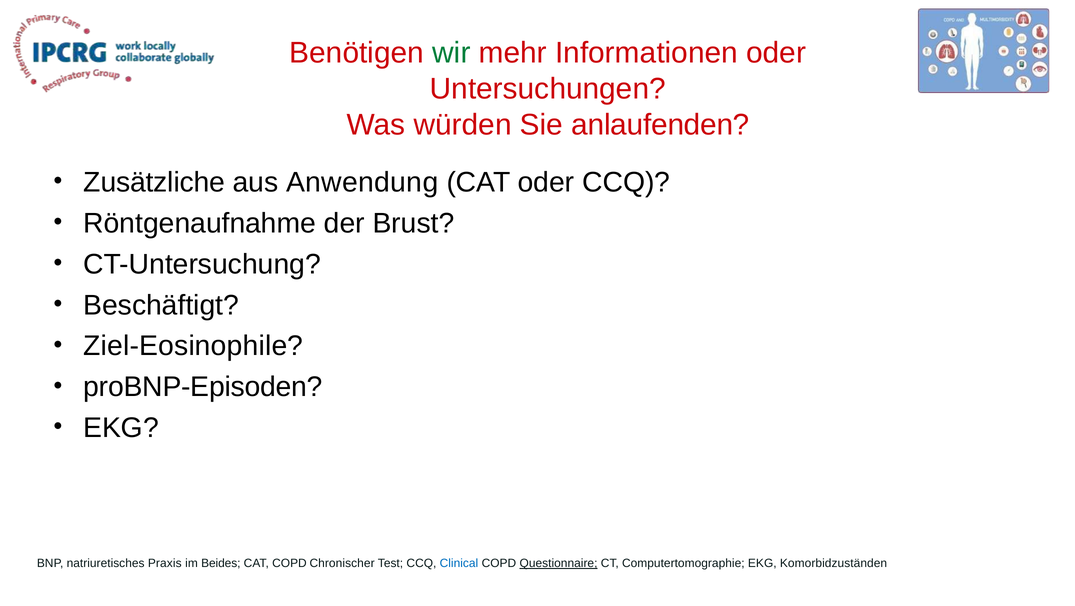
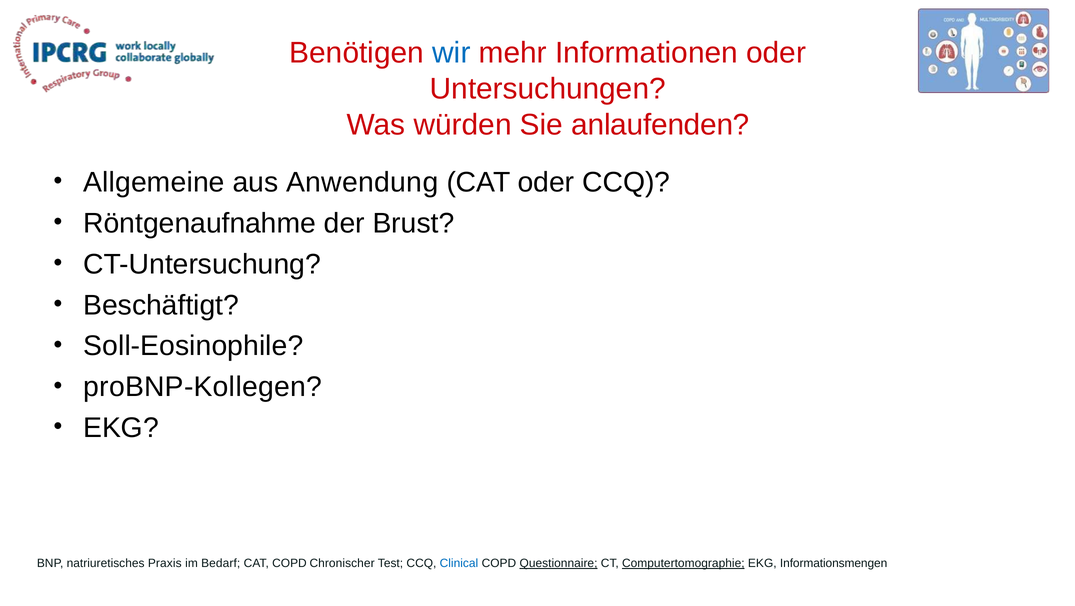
wir colour: green -> blue (451, 53)
Zusätzliche: Zusätzliche -> Allgemeine (154, 182)
Ziel-Eosinophile: Ziel-Eosinophile -> Soll-Eosinophile (193, 346)
proBNP-Episoden: proBNP-Episoden -> proBNP-Kollegen (203, 387)
Beides: Beides -> Bedarf (221, 563)
Computertomographie underline: none -> present (683, 563)
Komorbidzuständen: Komorbidzuständen -> Informationsmengen (834, 563)
